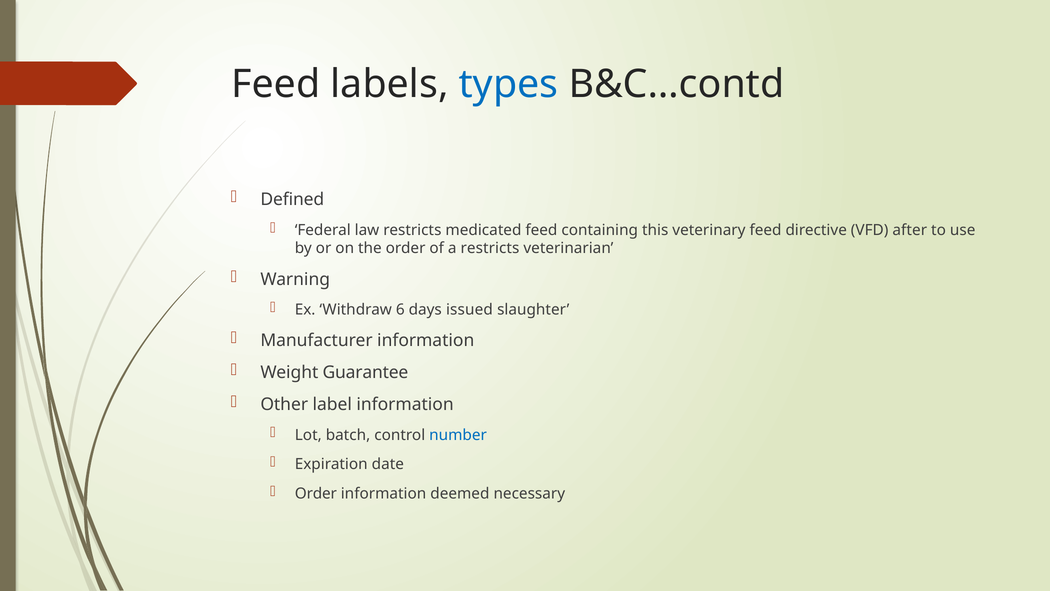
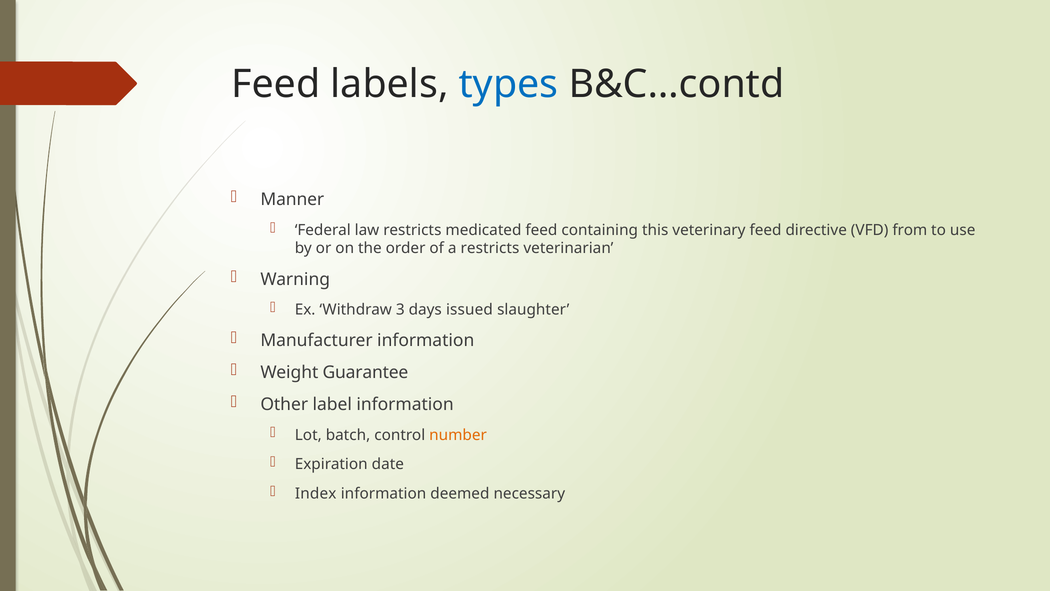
Defined: Defined -> Manner (292, 199)
after: after -> from (910, 230)
6: 6 -> 3 (400, 310)
number colour: blue -> orange (458, 435)
Order: Order -> Index (316, 493)
